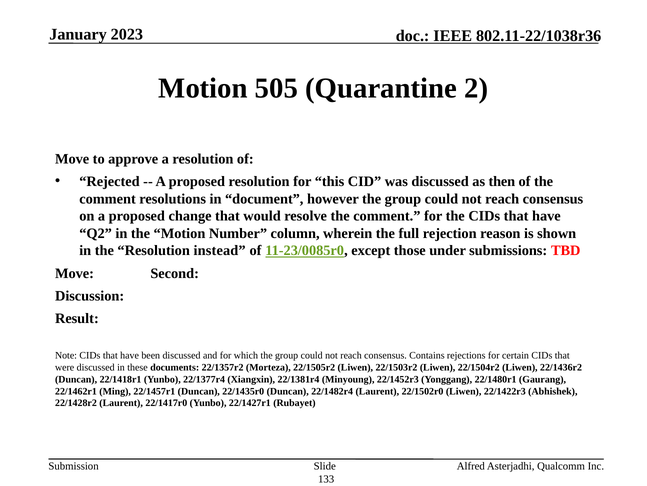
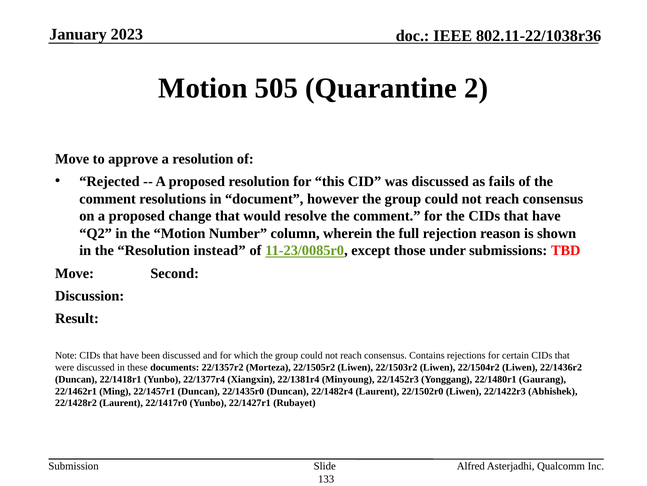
then: then -> fails (502, 181)
